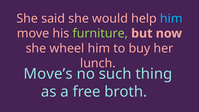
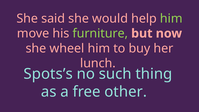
him colour: light blue -> light green (171, 18)
Move’s: Move’s -> Spots’s (48, 74)
broth: broth -> other (126, 92)
